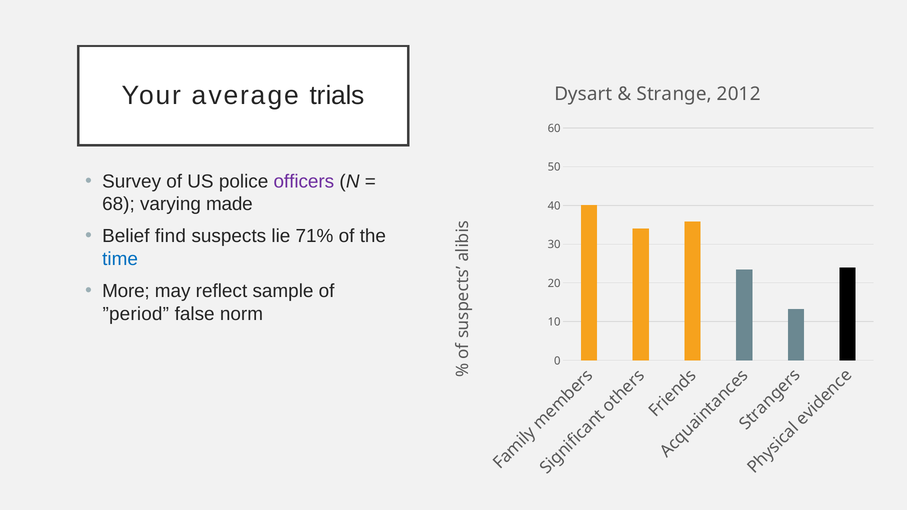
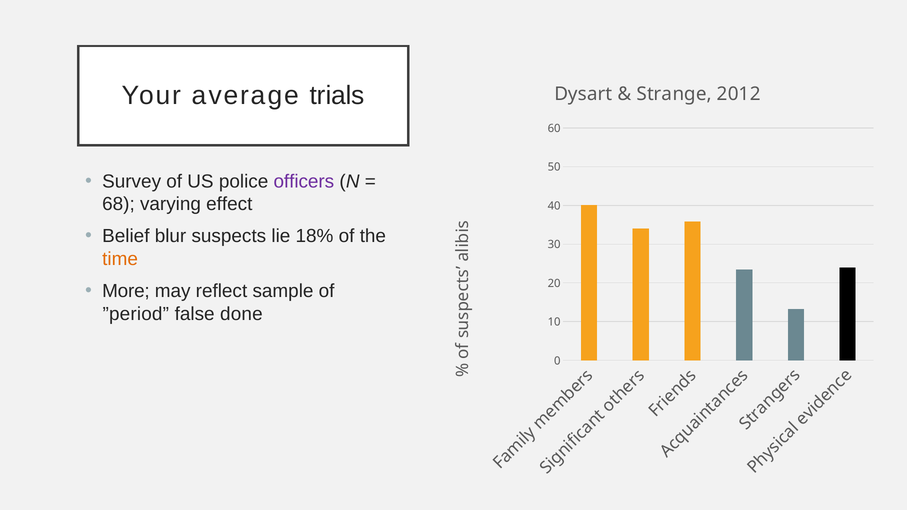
made: made -> effect (229, 204)
find: find -> blur (171, 236)
71%: 71% -> 18% (314, 236)
time colour: blue -> orange (120, 259)
norm: norm -> done (241, 314)
